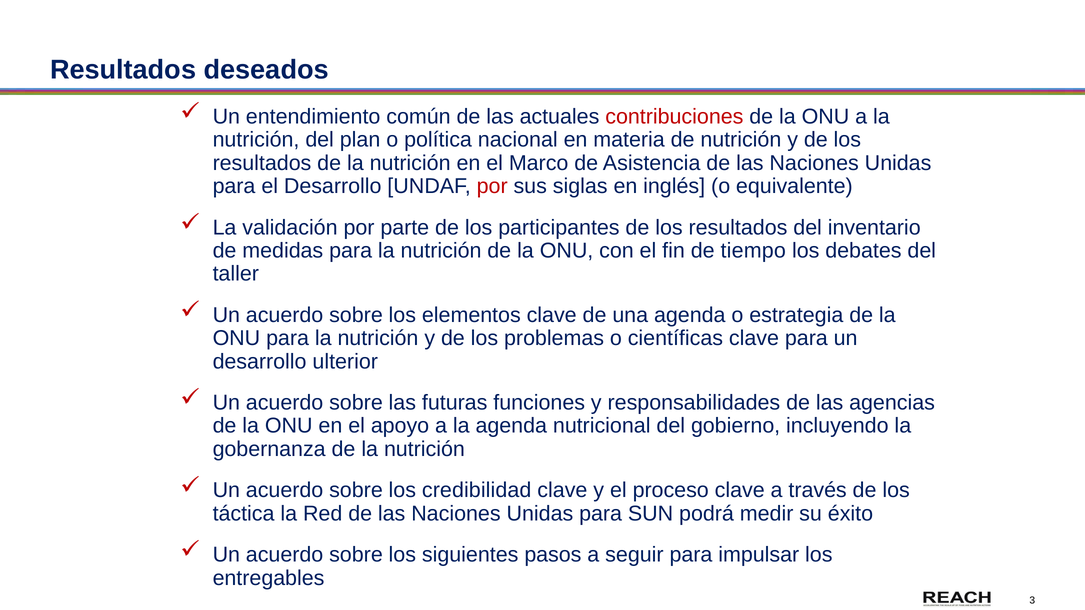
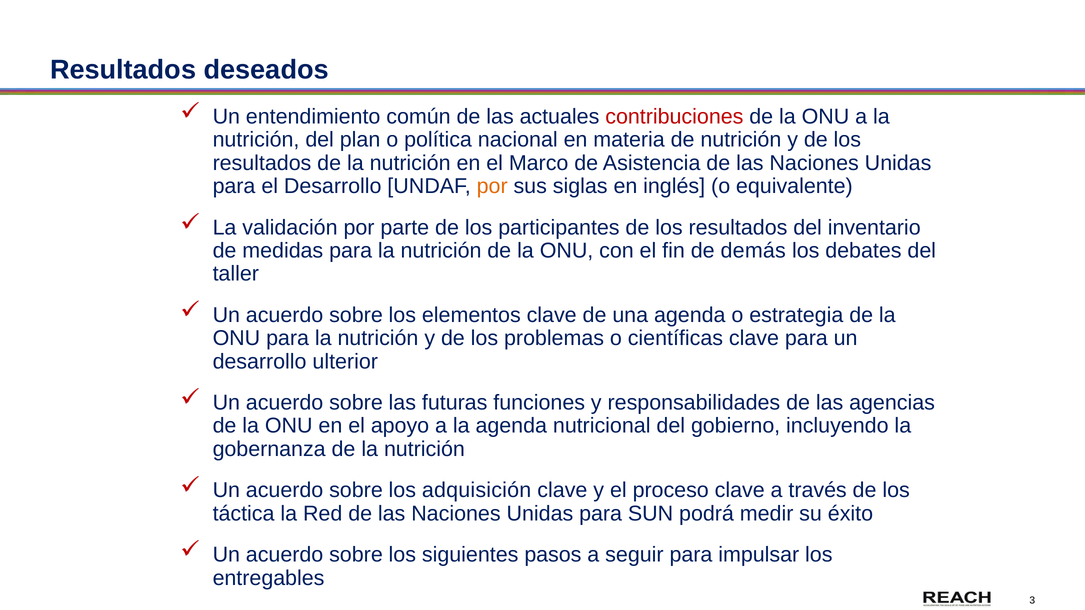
por colour: red -> orange (492, 186)
tiempo: tiempo -> demás (753, 251)
credibilidad: credibilidad -> adquisición (477, 491)
